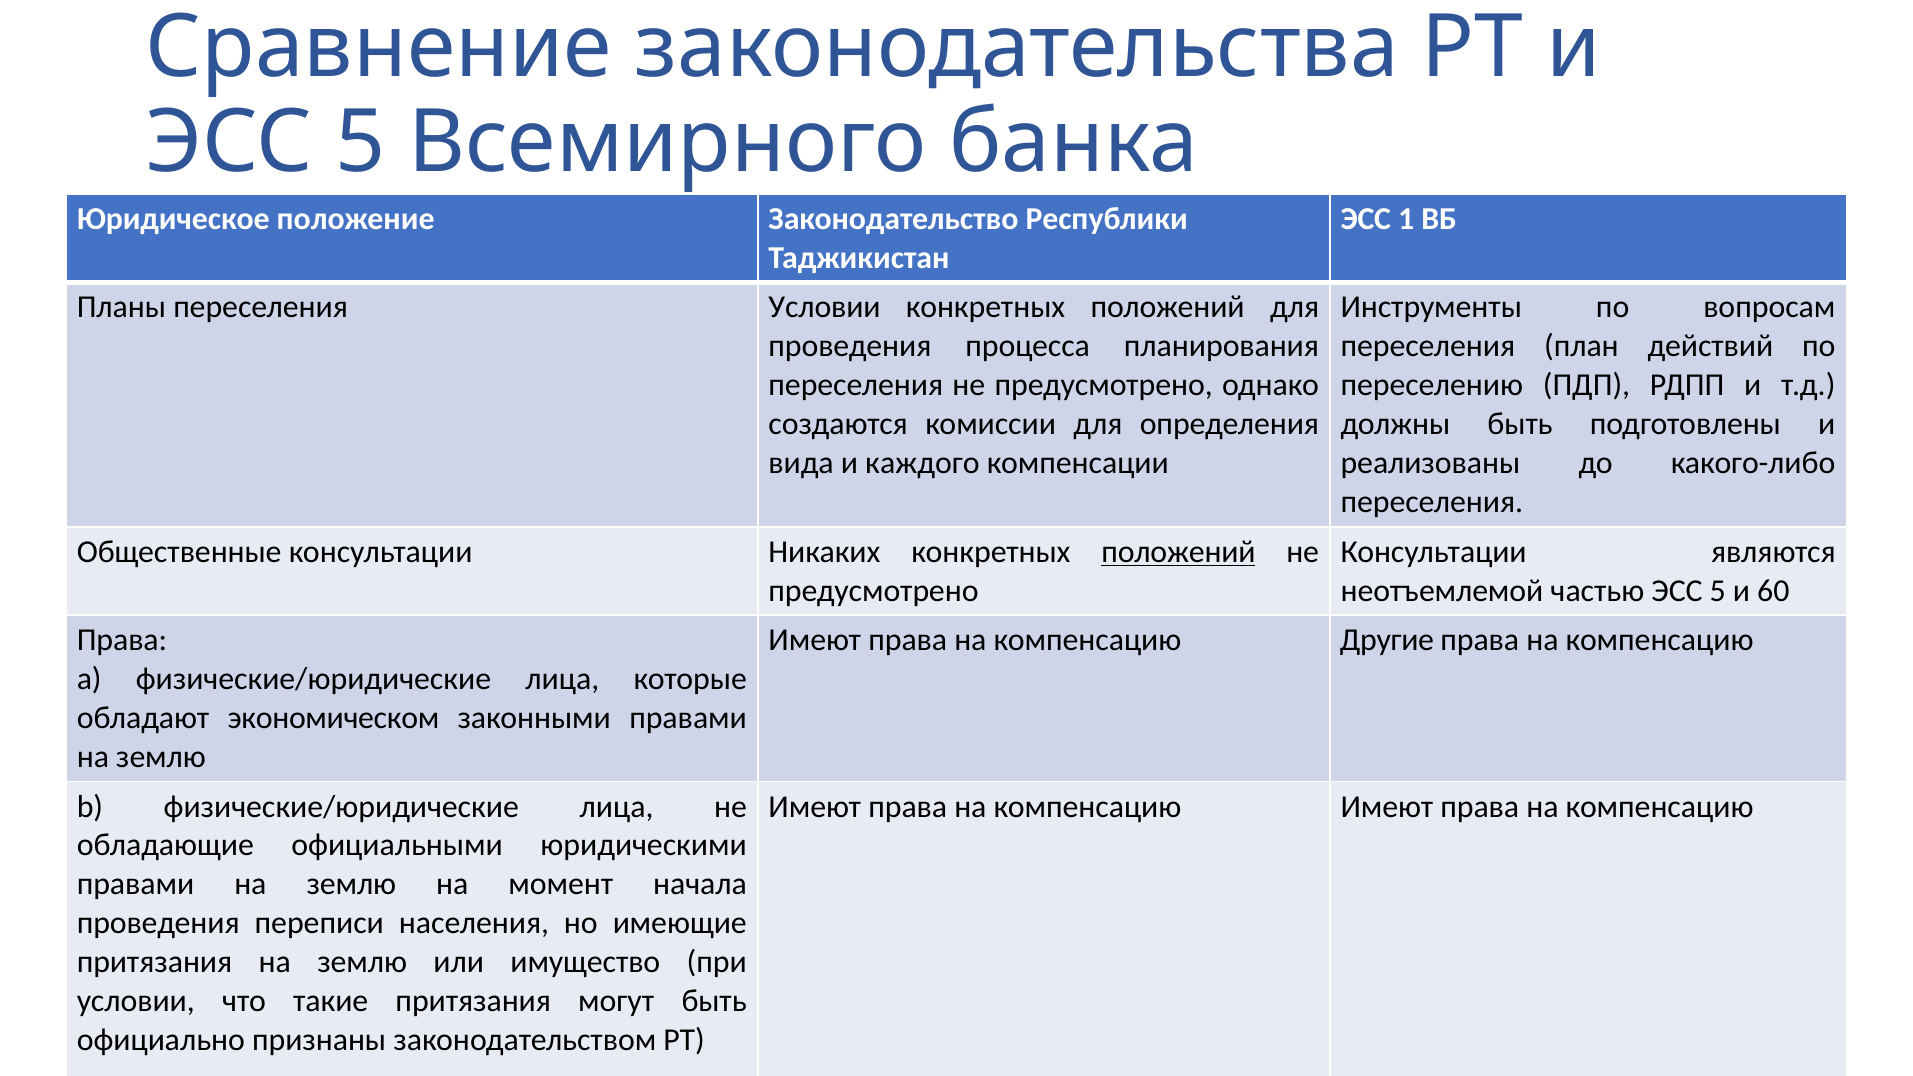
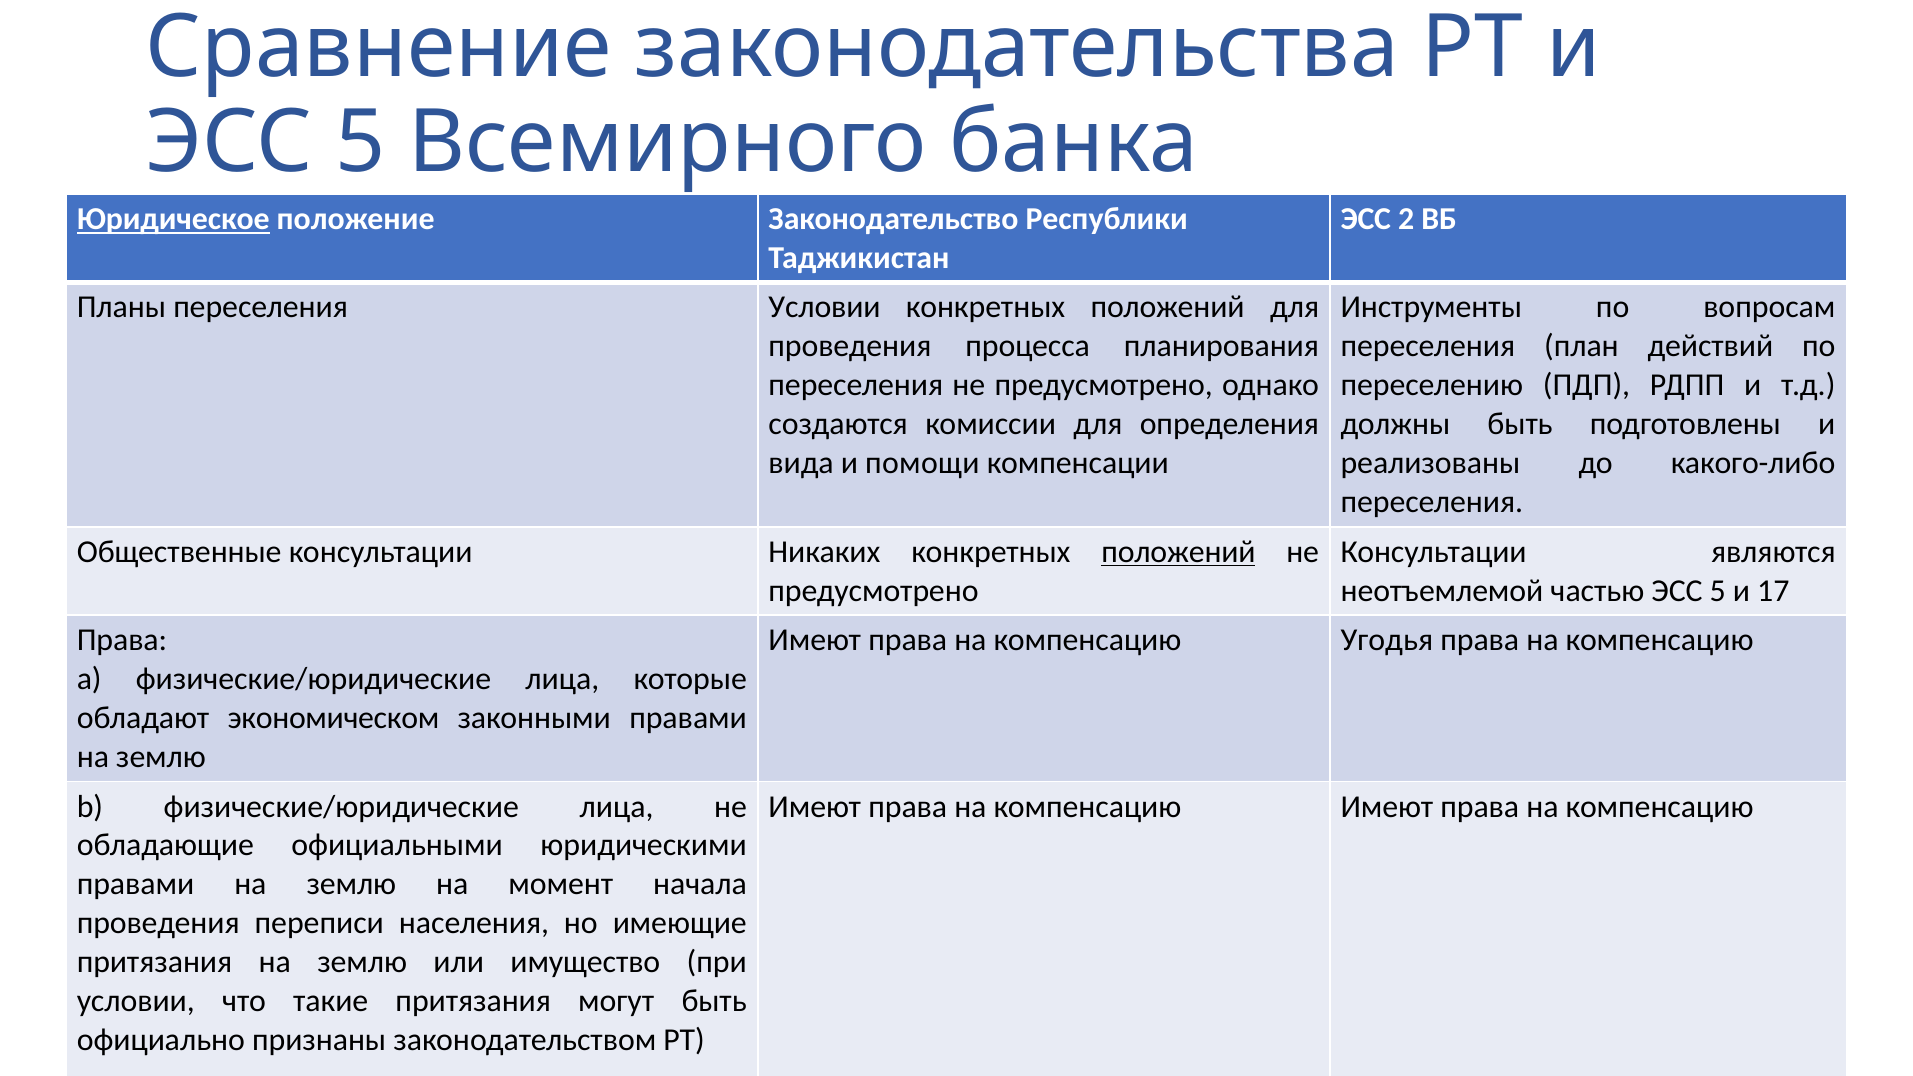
Юридическое underline: none -> present (173, 219)
1: 1 -> 2 (1406, 219)
каждого: каждого -> помощи (922, 463)
60: 60 -> 17 (1773, 591)
Другие: Другие -> Угодья (1387, 640)
